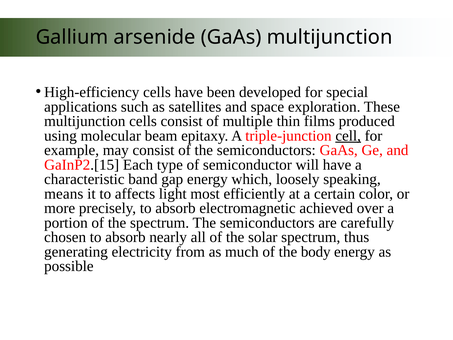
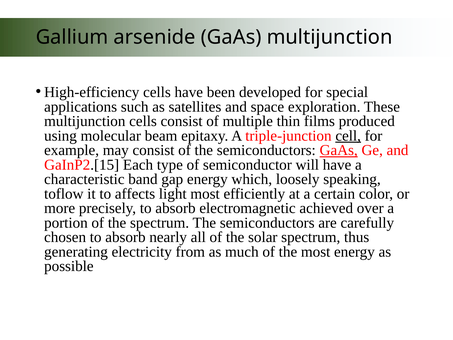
GaAs underline: none -> present (339, 150)
means: means -> toflow (64, 194)
the body: body -> most (316, 252)
